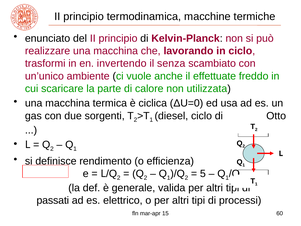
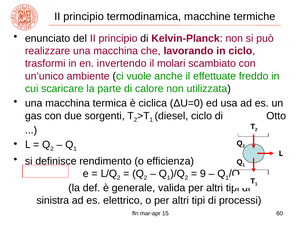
senza: senza -> molari (171, 63)
5: 5 -> 9 (203, 173)
passati: passati -> sinistra (53, 200)
